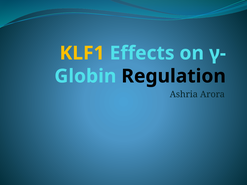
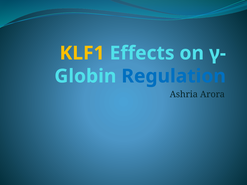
Regulation colour: black -> blue (174, 76)
